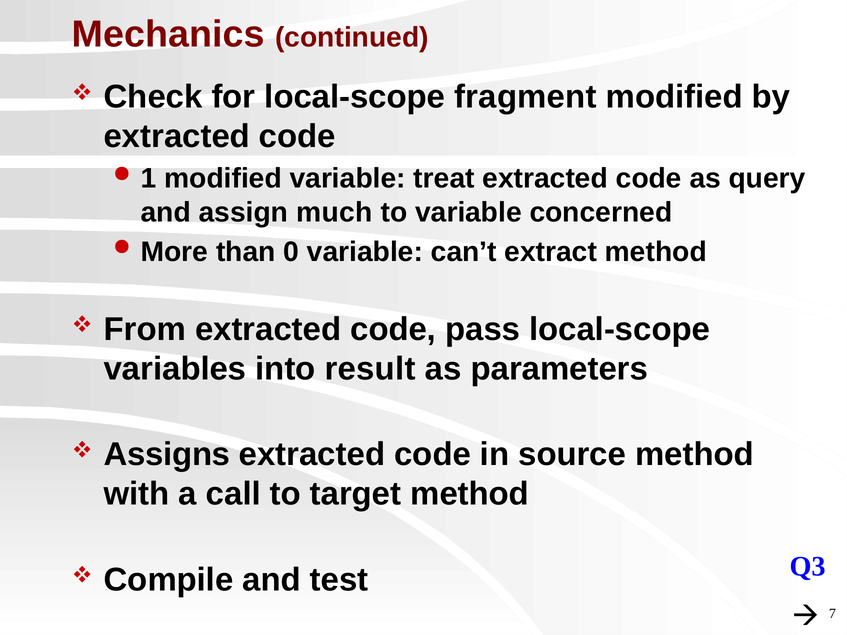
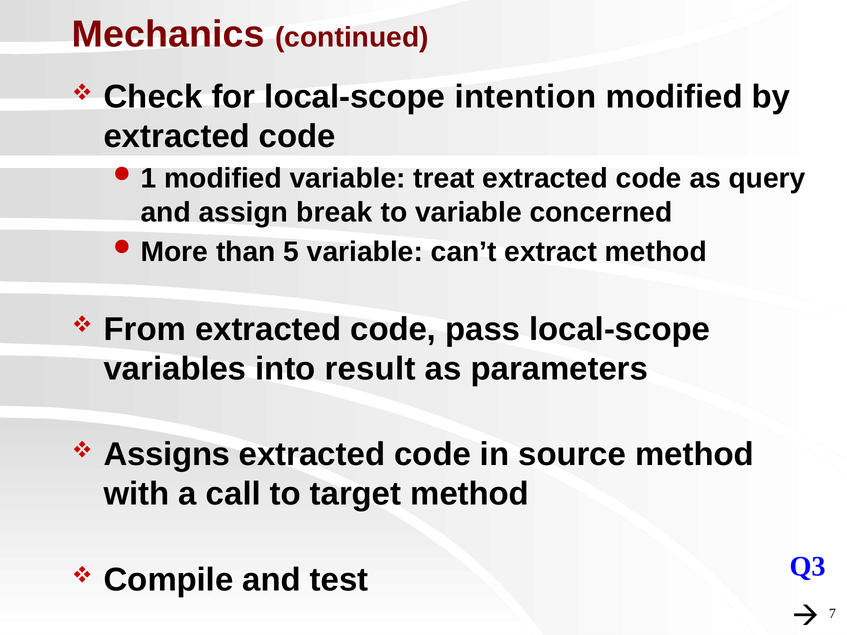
fragment: fragment -> intention (525, 97)
much: much -> break (334, 212)
0: 0 -> 5 (291, 252)
